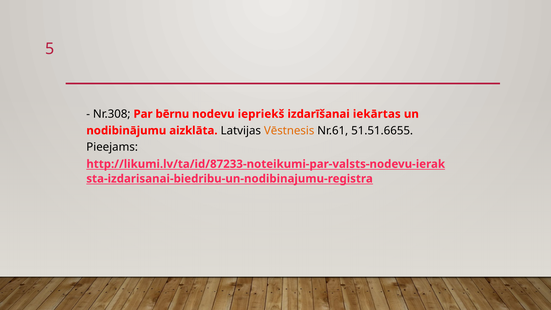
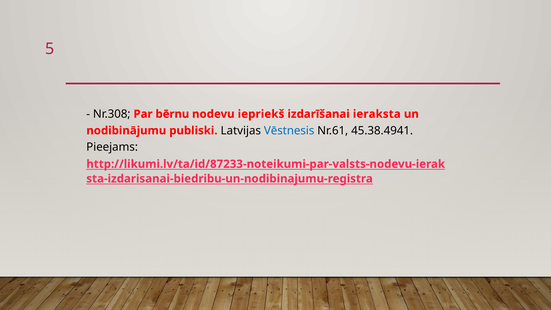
iekārtas: iekārtas -> ieraksta (377, 114)
aizklāta: aizklāta -> publiski (193, 131)
Vēstnesis colour: orange -> blue (289, 131)
51.51.6655: 51.51.6655 -> 45.38.4941 (382, 131)
